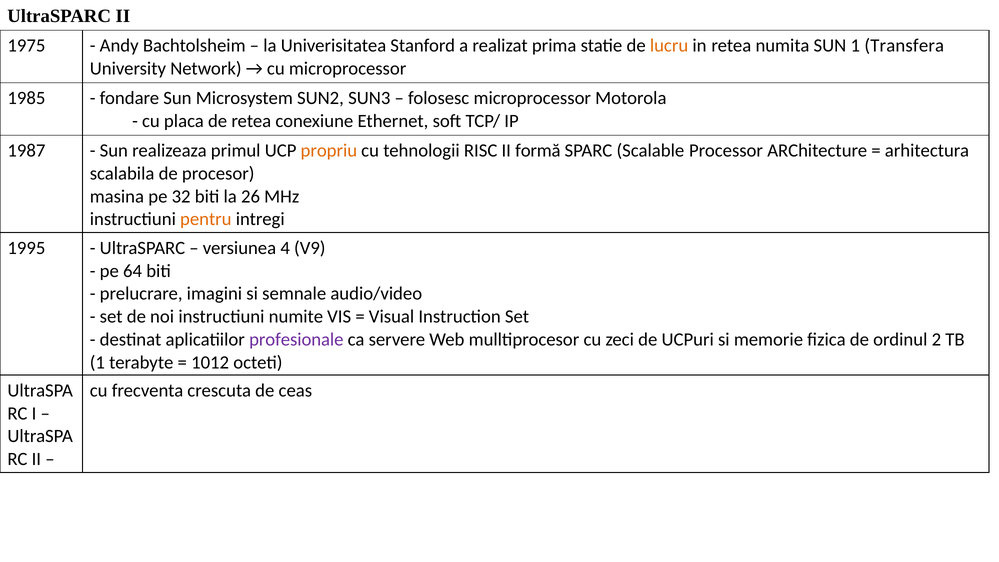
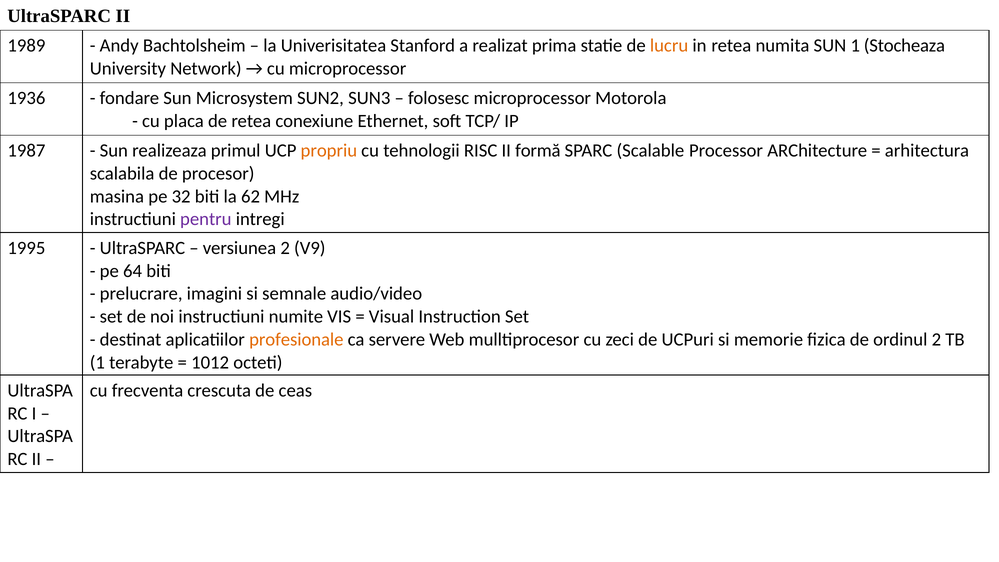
1975: 1975 -> 1989 (26, 46)
Transfera: Transfera -> Stocheaza (904, 46)
1985: 1985 -> 1936 (26, 98)
26: 26 -> 62 (251, 196)
pentru colour: orange -> purple (206, 219)
versiunea 4: 4 -> 2 (285, 248)
profesionale colour: purple -> orange (296, 340)
